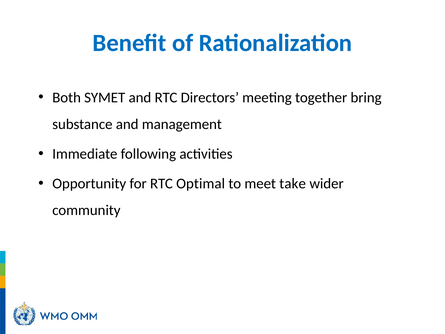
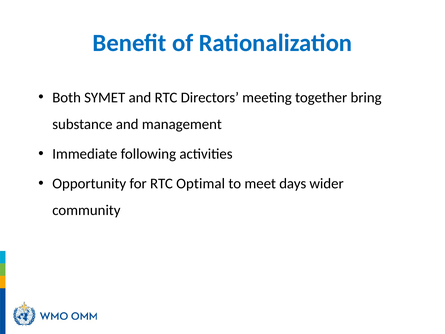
take: take -> days (293, 184)
